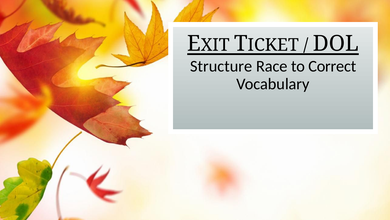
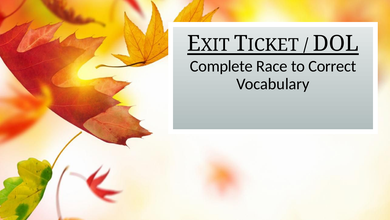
Structure: Structure -> Complete (221, 66)
